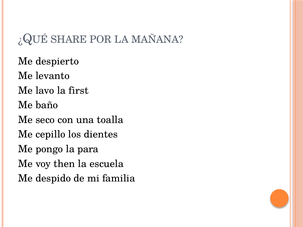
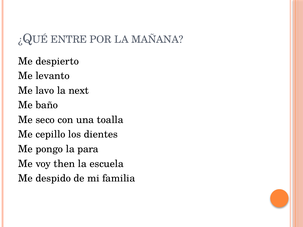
SHARE: SHARE -> ENTRE (69, 40)
first: first -> next (79, 91)
